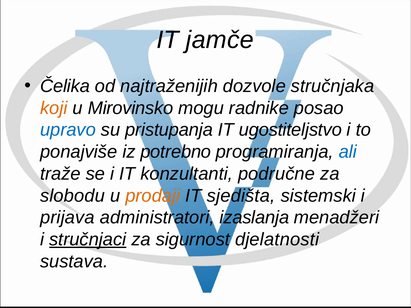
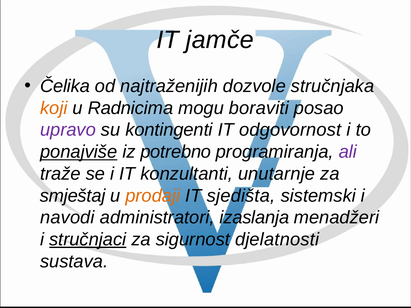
Mirovinsko: Mirovinsko -> Radnicima (130, 108)
radnike: radnike -> boraviti (259, 108)
upravo colour: blue -> purple (68, 130)
pristupanja: pristupanja -> kontingenti (169, 130)
ugostiteljstvo: ugostiteljstvo -> odgovornost (290, 130)
ponajviše underline: none -> present (79, 152)
ali colour: blue -> purple (348, 152)
područne: područne -> unutarnje (277, 174)
slobodu: slobodu -> smještaj (73, 196)
prijava: prijava -> navodi (67, 218)
